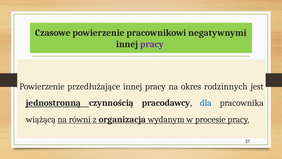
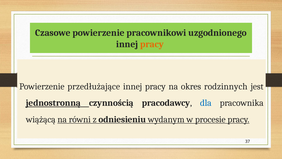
negatywnymi: negatywnymi -> uzgodnionego (218, 33)
pracy colour: purple -> orange (152, 44)
organizacja: organizacja -> odniesieniu (122, 119)
